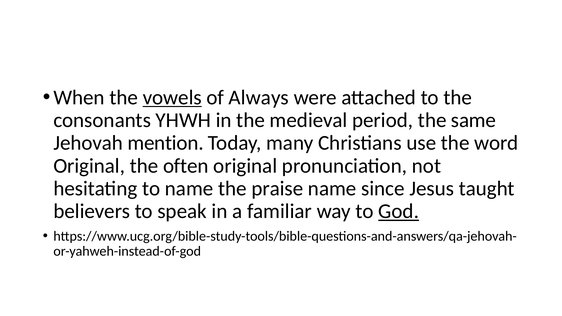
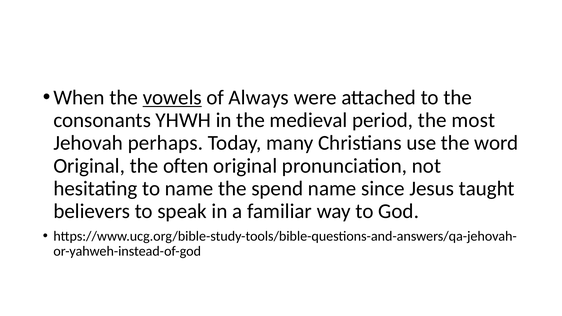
same: same -> most (473, 120)
mention: mention -> perhaps (165, 143)
praise: praise -> spend (277, 189)
God underline: present -> none (399, 211)
